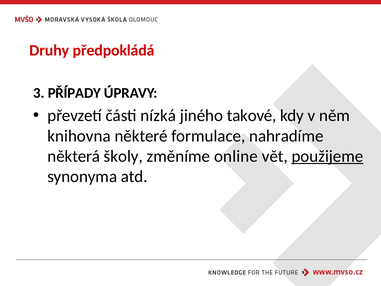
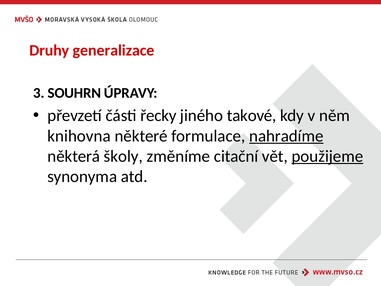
předpokládá: předpokládá -> generalizace (114, 50)
PŘÍPADY: PŘÍPADY -> SOUHRN (74, 93)
nízká: nízká -> řecky (158, 115)
nahradíme underline: none -> present (286, 136)
online: online -> citační (236, 156)
